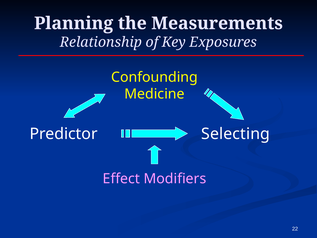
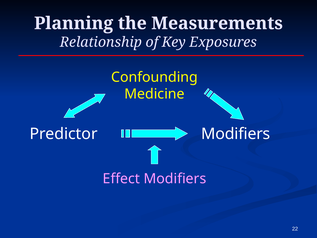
Predictor Selecting: Selecting -> Modifiers (236, 134)
